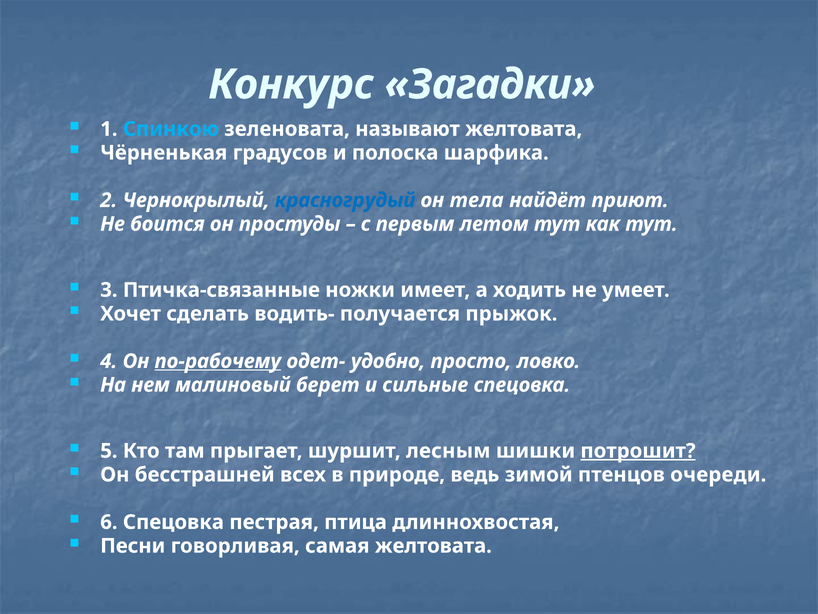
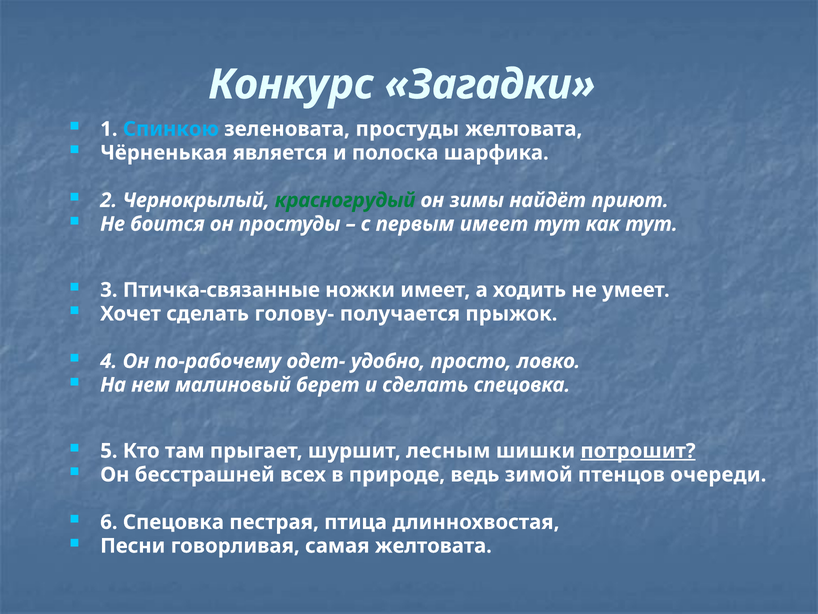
зеленовата называют: называют -> простуды (407, 129)
градусов: градусов -> является (280, 153)
красногрудый colour: blue -> green (345, 200)
тела: тела -> зимы (477, 200)
первым летом: летом -> имеет (494, 224)
водить-: водить- -> голову- (294, 313)
по-рабочему underline: present -> none (218, 361)
и сильные: сильные -> сделать (425, 385)
